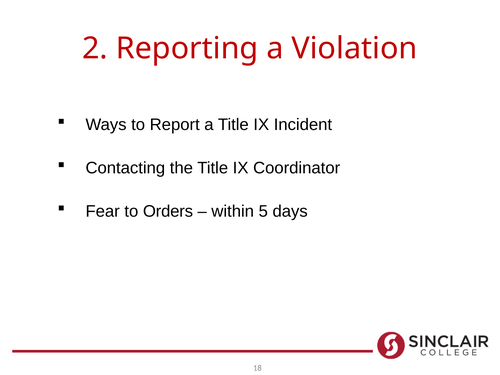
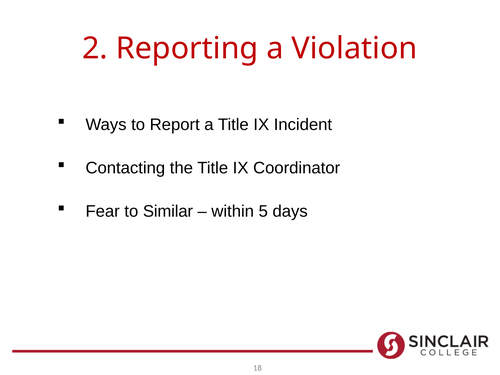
Orders: Orders -> Similar (168, 211)
